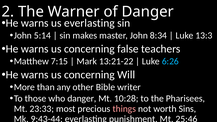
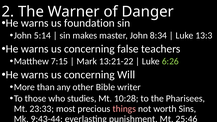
everlasting: everlasting -> foundation (89, 23)
6:26 colour: light blue -> light green (170, 61)
who danger: danger -> studies (82, 99)
